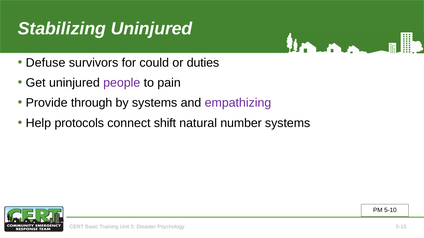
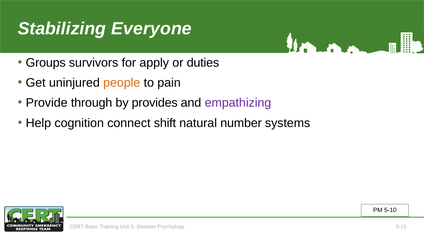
Stabilizing Uninjured: Uninjured -> Everyone (151, 29)
Defuse: Defuse -> Groups (46, 63)
could: could -> apply (154, 63)
people colour: purple -> orange (122, 83)
by systems: systems -> provides (155, 103)
protocols: protocols -> cognition (79, 123)
